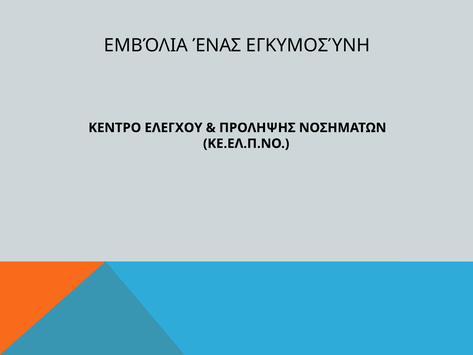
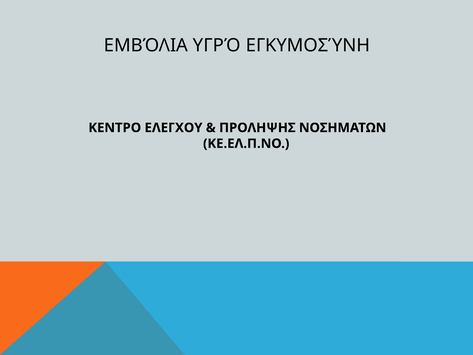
ΈΝΑΣ: ΈΝΑΣ -> ΥΓΡΌ (217, 45)
